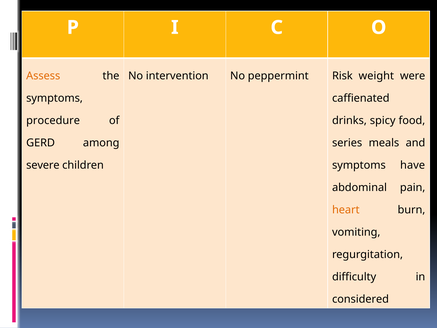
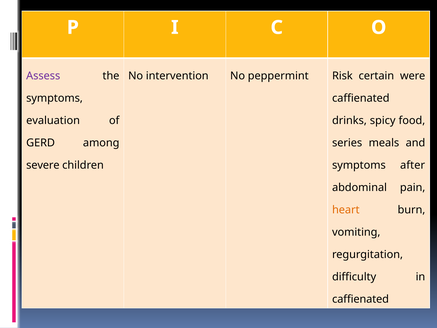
Assess colour: orange -> purple (43, 76)
weight: weight -> certain (376, 76)
procedure: procedure -> evaluation (53, 121)
have: have -> after (413, 165)
considered: considered -> caffienated (361, 299)
